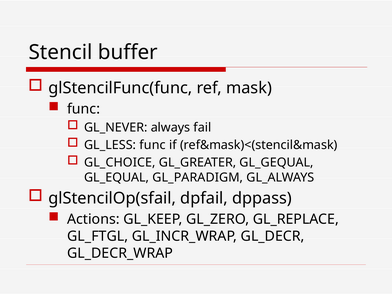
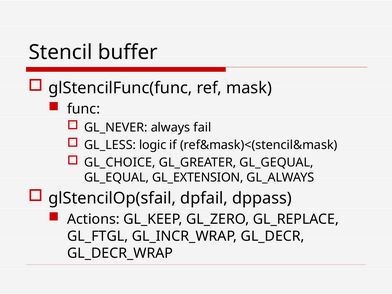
GL_LESS func: func -> logic (153, 145)
GL_PARADIGM: GL_PARADIGM -> GL_EXTENSION (198, 177)
